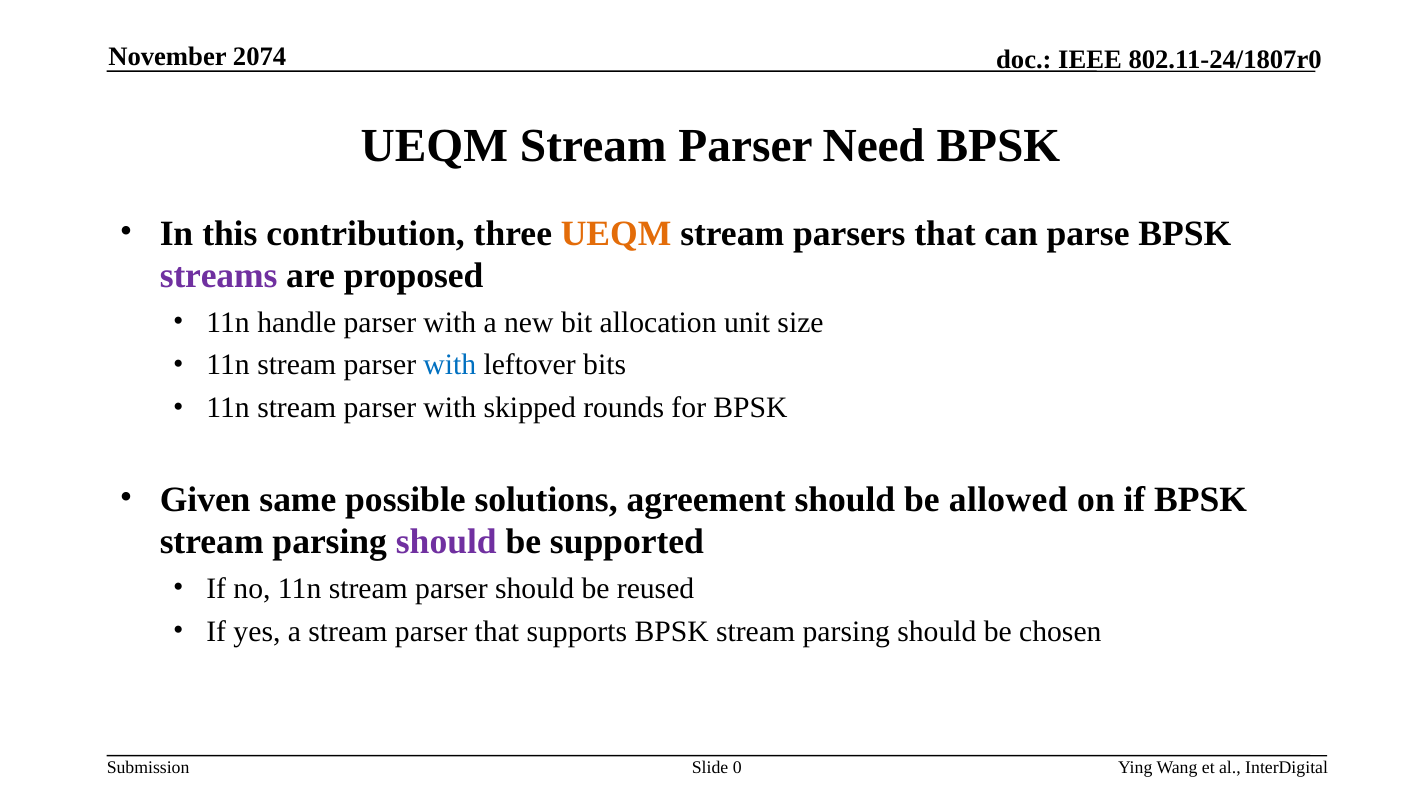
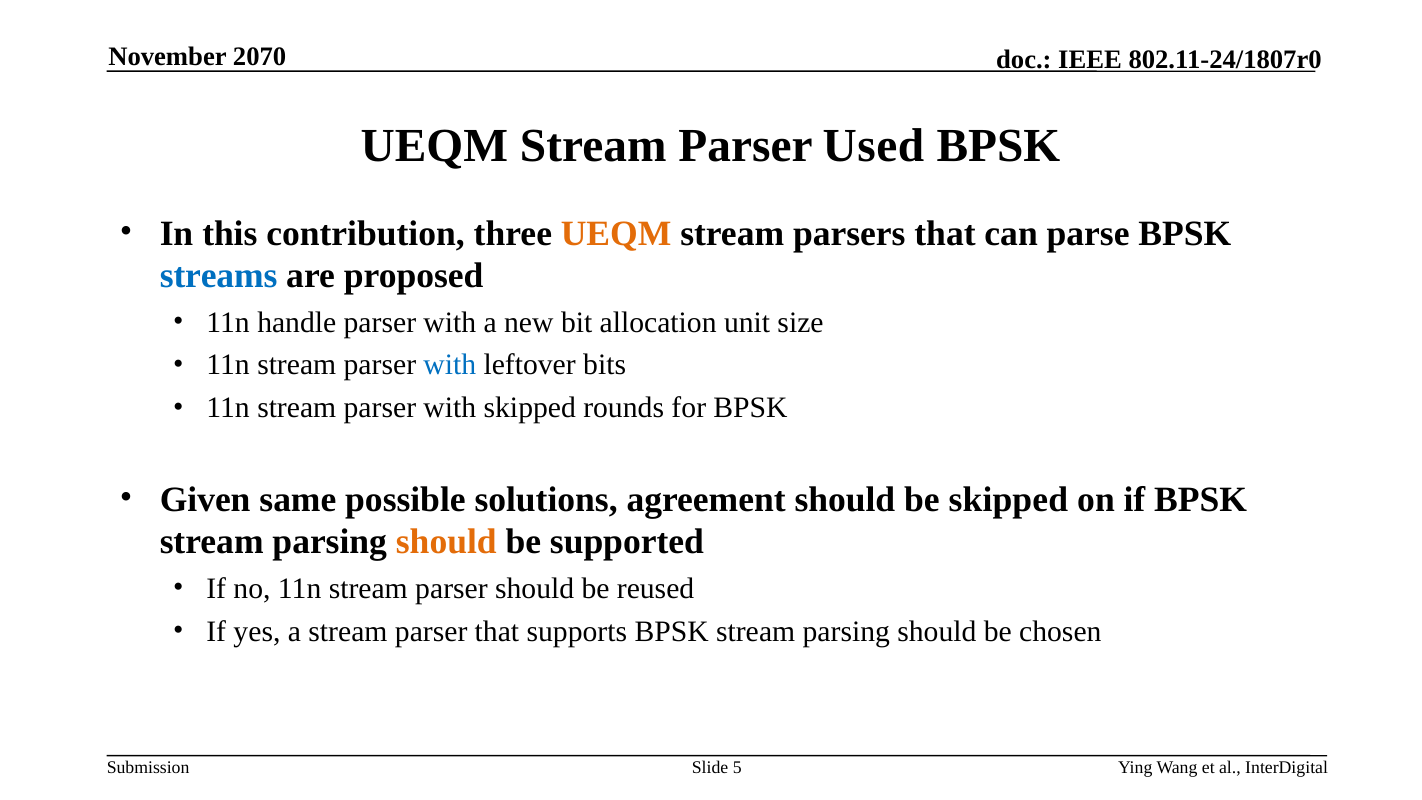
2074: 2074 -> 2070 (260, 57)
Need: Need -> Used (873, 145)
streams colour: purple -> blue (219, 276)
be allowed: allowed -> skipped (1008, 499)
should colour: purple -> orange (446, 542)
0: 0 -> 5 (737, 767)
